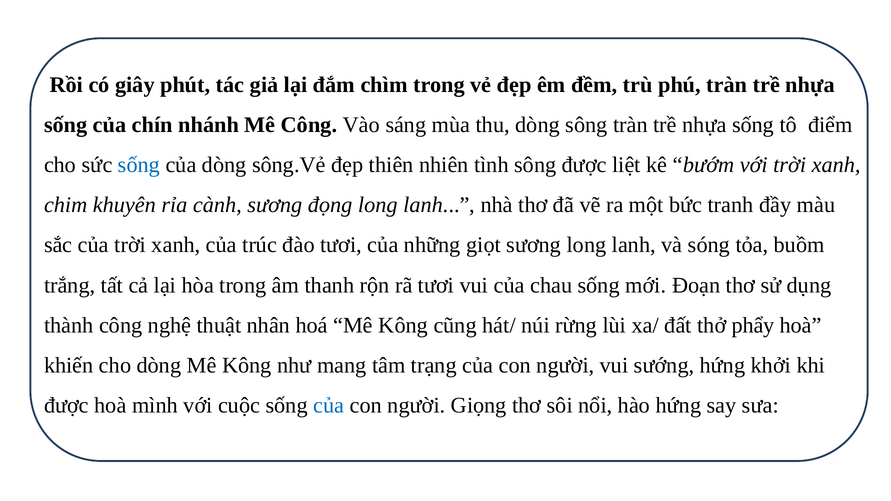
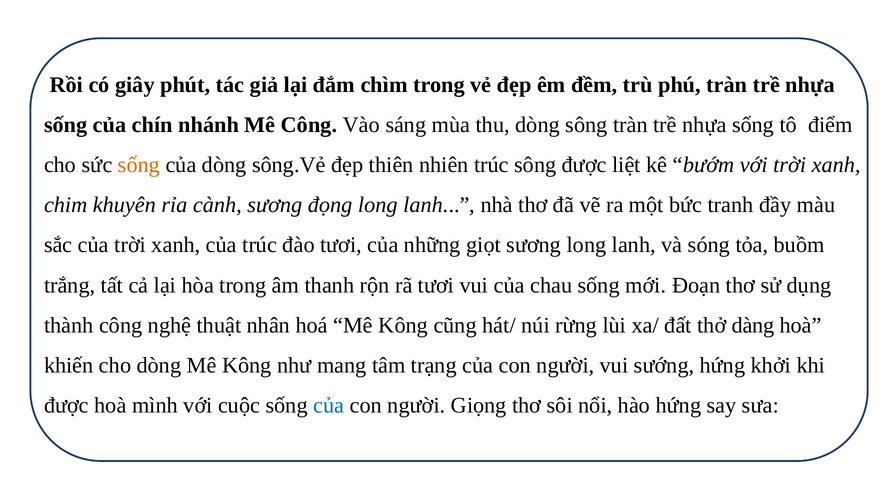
sống colour: blue -> orange (139, 165)
nhiên tình: tình -> trúc (491, 165)
phẩy: phẩy -> dàng (753, 325)
